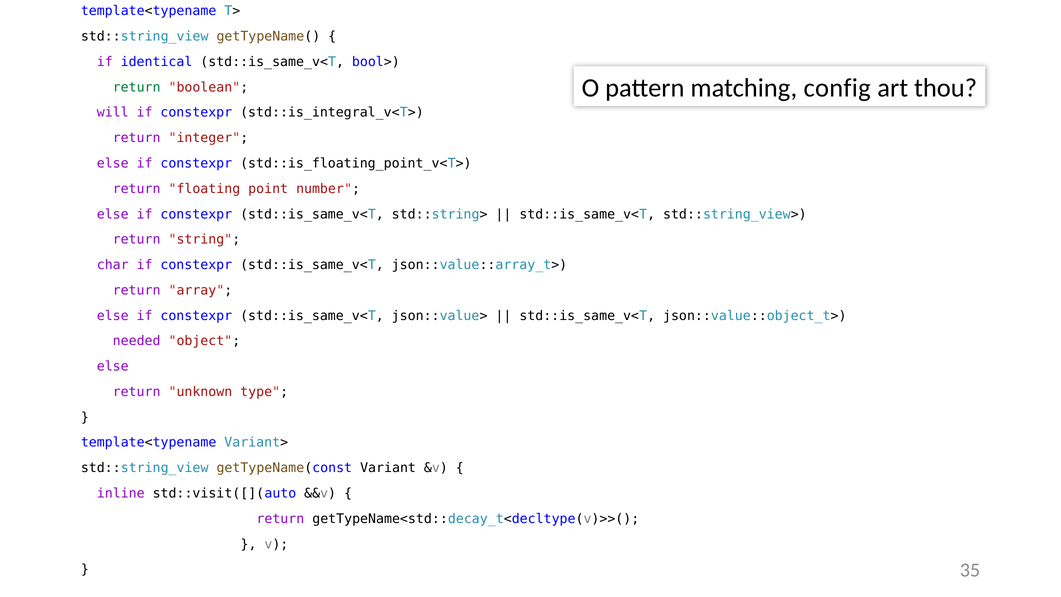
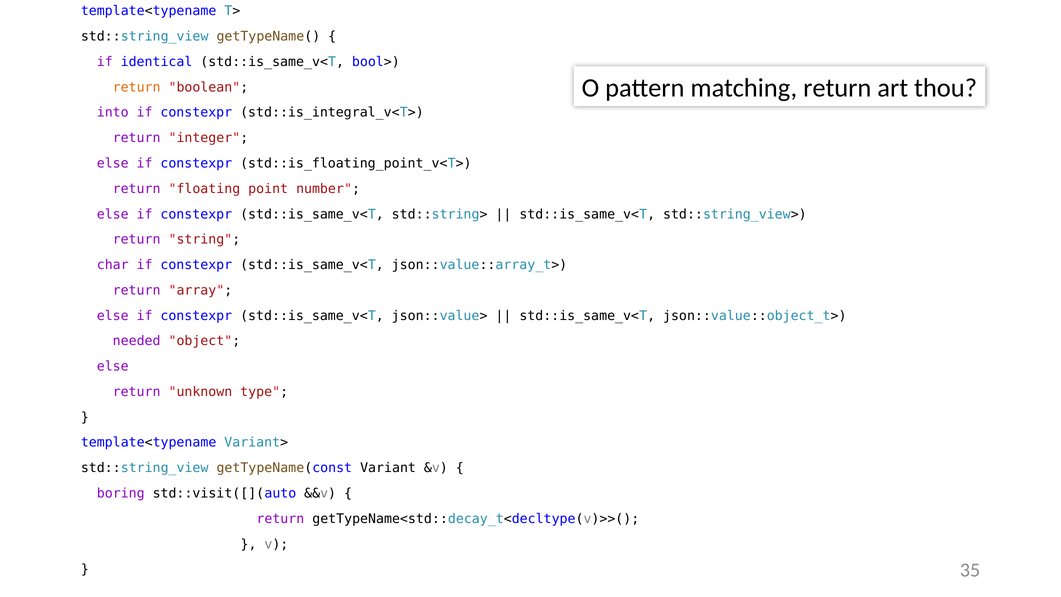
matching config: config -> return (837, 88)
return colour: green -> orange (137, 87)
will: will -> into (113, 113)
inline: inline -> boring (121, 493)
